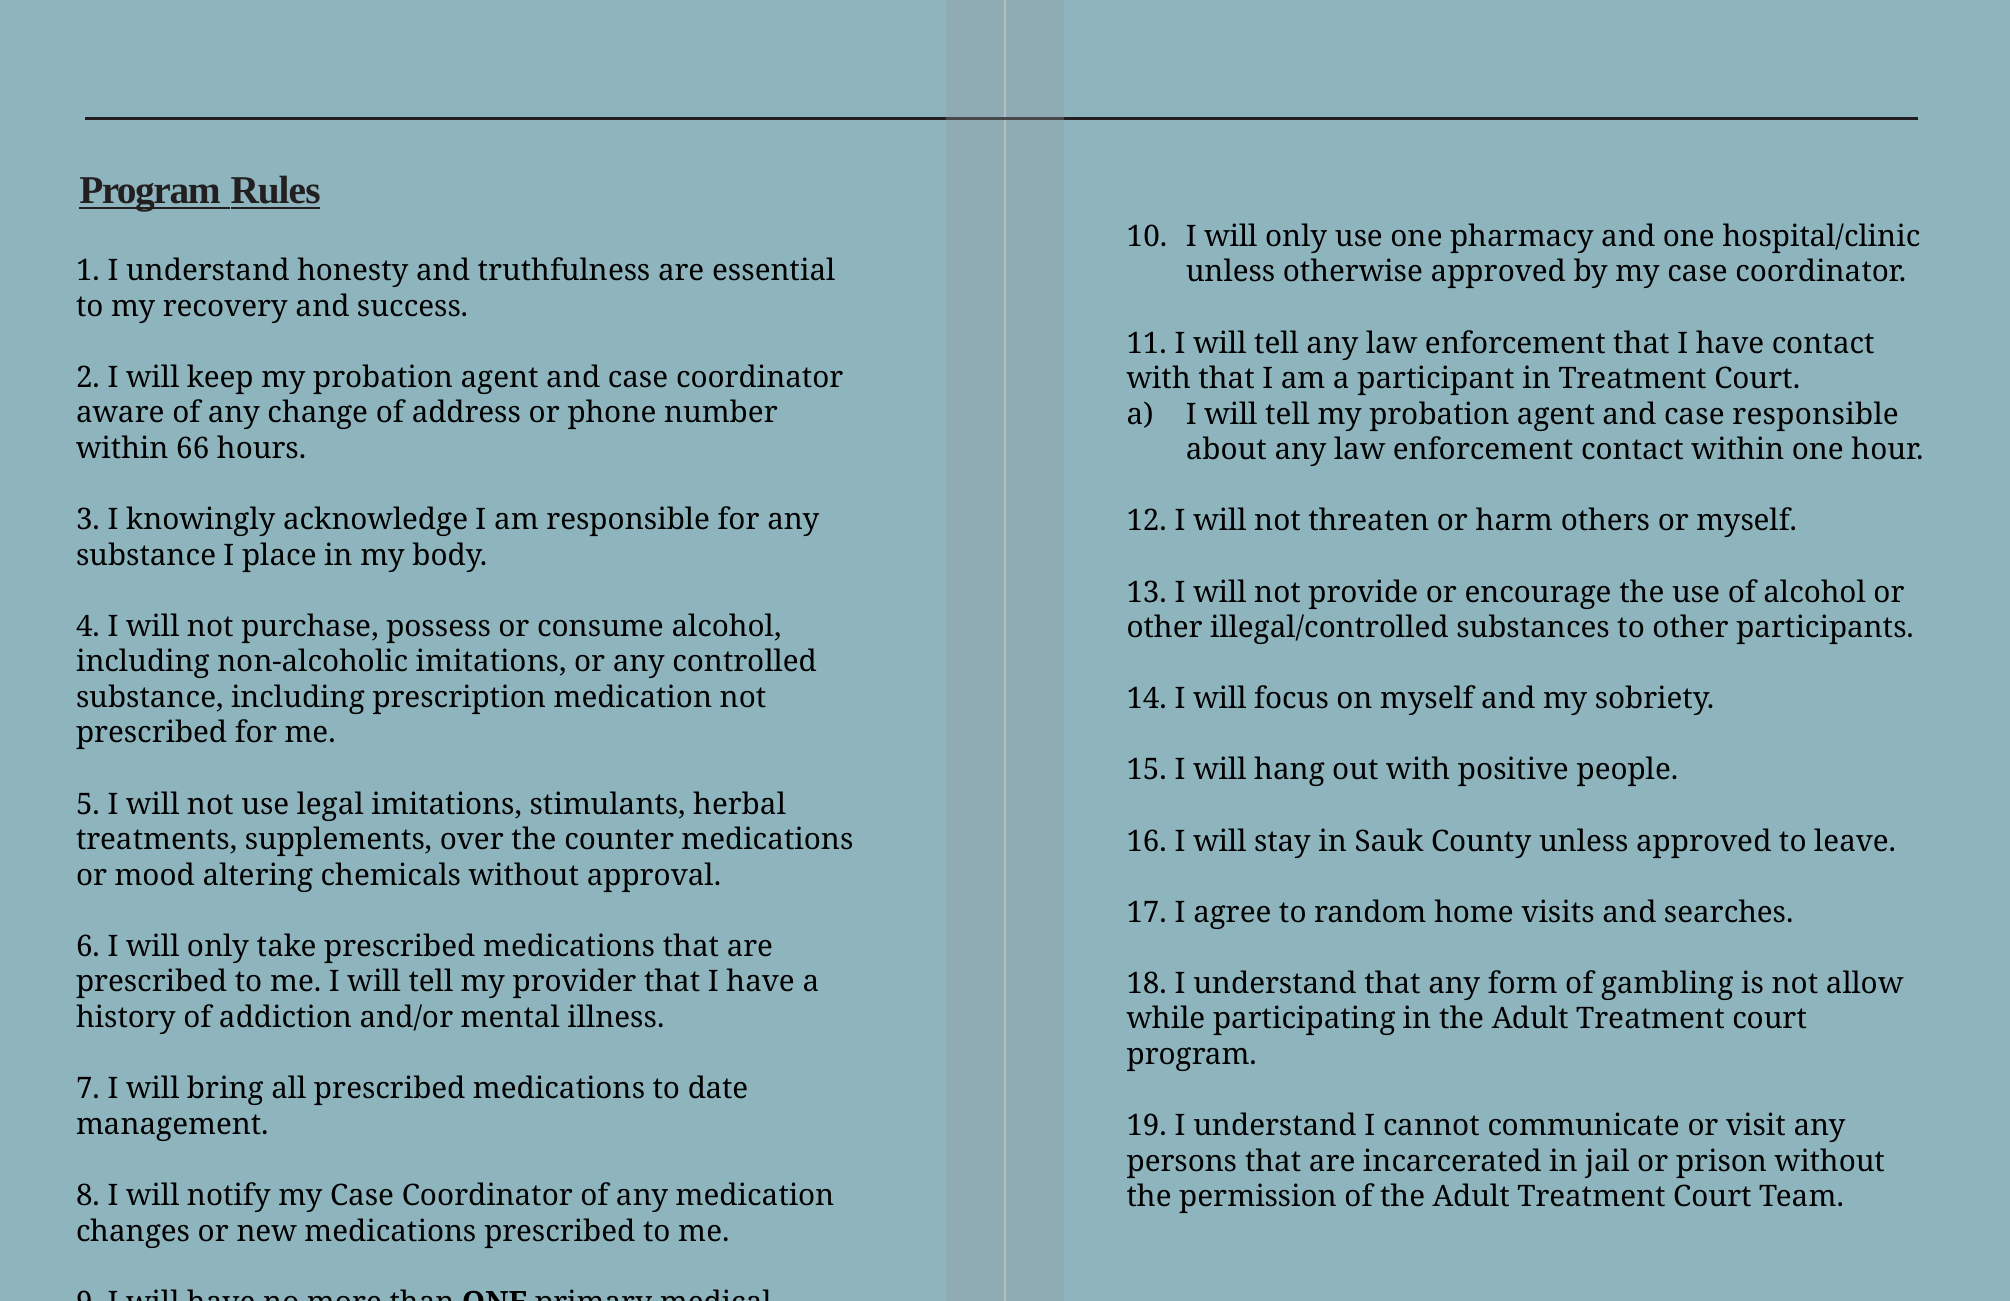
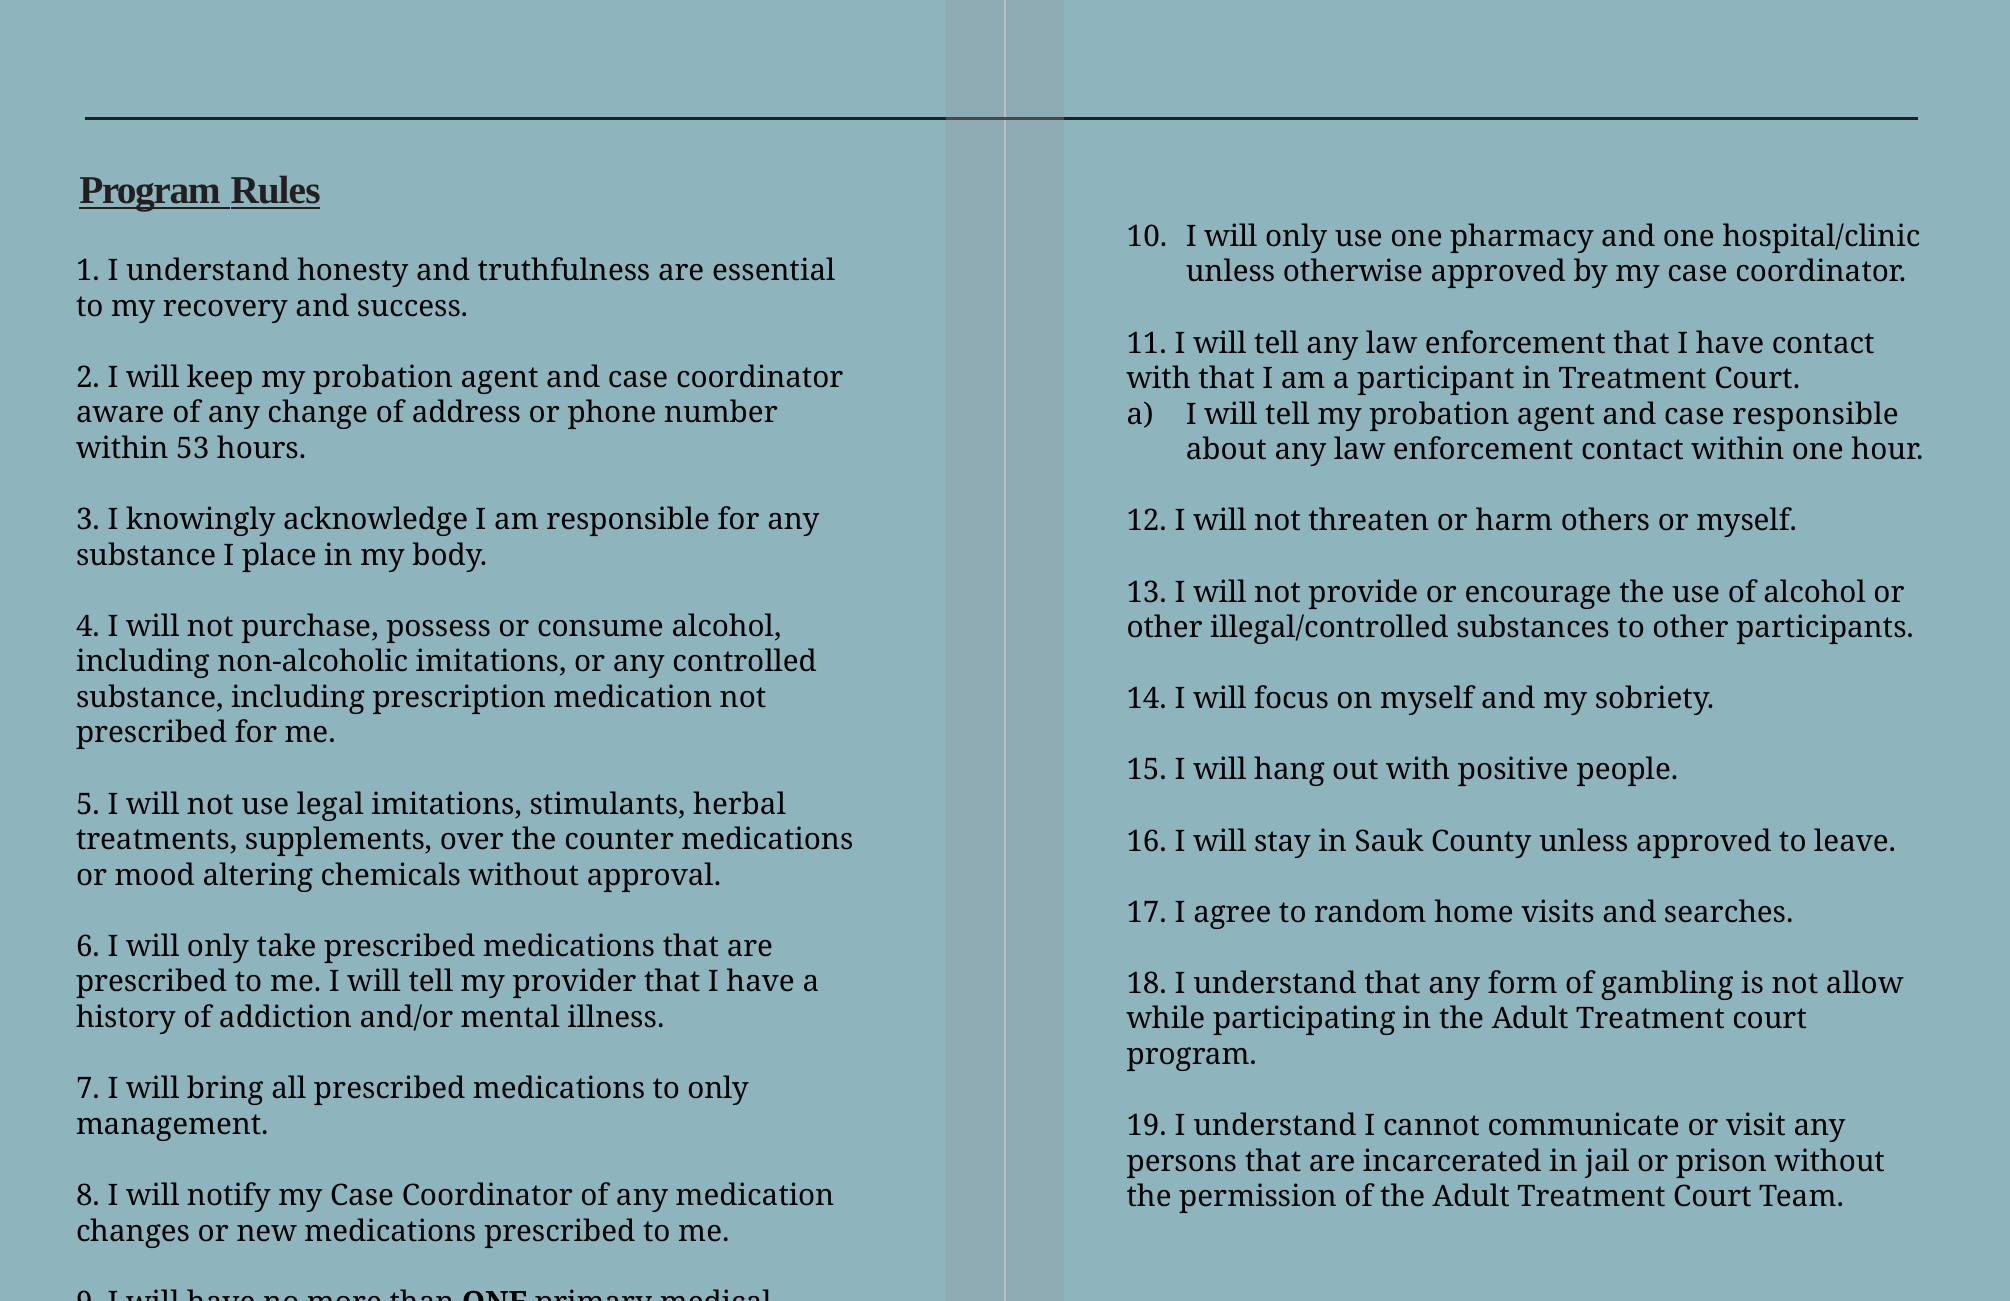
66: 66 -> 53 (193, 448)
to date: date -> only (718, 1089)
